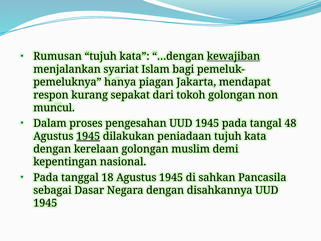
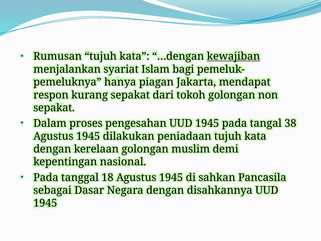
muncul: muncul -> sepakat (54, 108)
48: 48 -> 38 (290, 123)
1945 underline: present -> none (88, 136)
